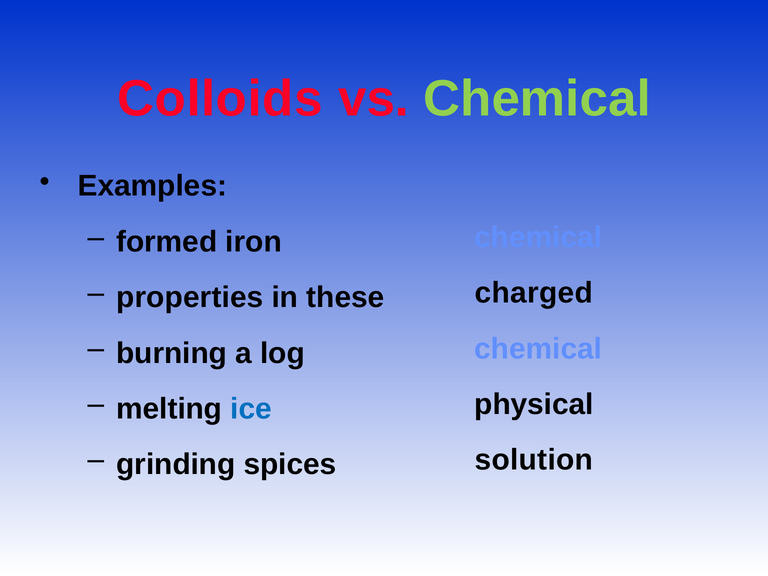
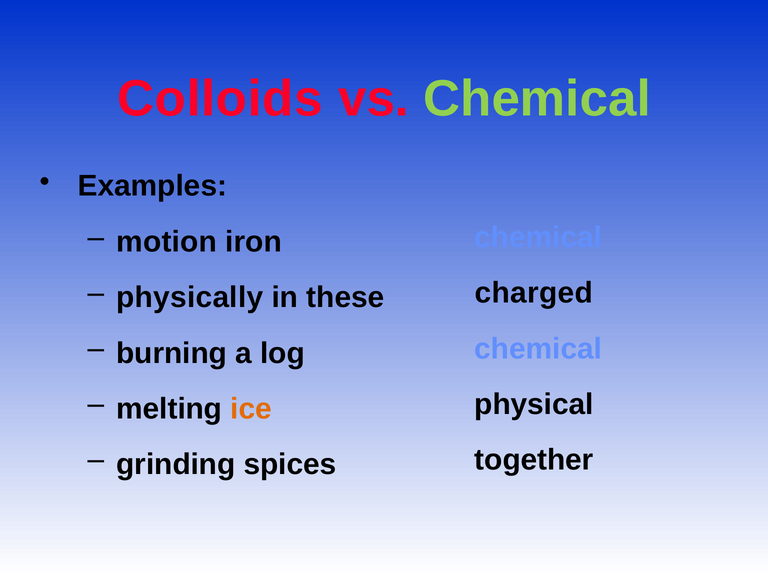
formed: formed -> motion (167, 242)
properties: properties -> physically (190, 298)
ice colour: blue -> orange (251, 409)
solution: solution -> together (534, 460)
